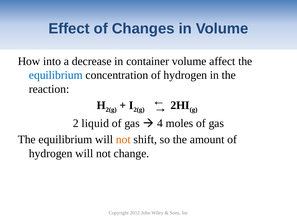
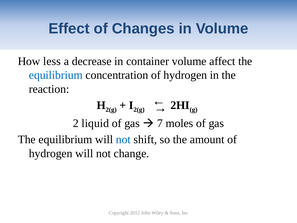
into: into -> less (52, 61)
4: 4 -> 7 (160, 123)
not colour: orange -> blue (123, 139)
